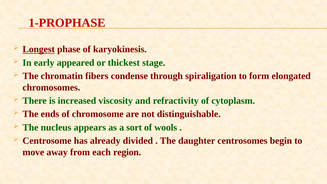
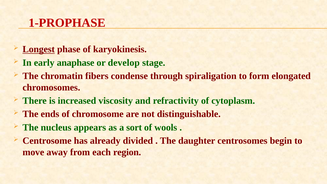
appeared: appeared -> anaphase (76, 63)
thickest: thickest -> develop (124, 63)
